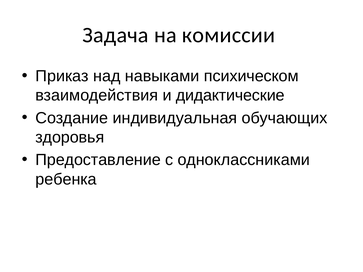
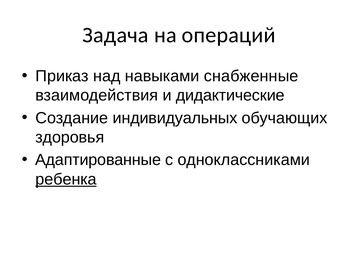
комиссии: комиссии -> операций (229, 35)
психическом: психическом -> снабженные (251, 76)
индивидуальная: индивидуальная -> индивидуальных (175, 118)
Предоставление: Предоставление -> Адаптированные (98, 160)
ребенка underline: none -> present (66, 179)
